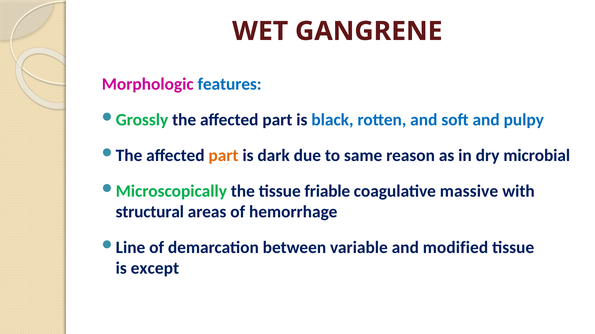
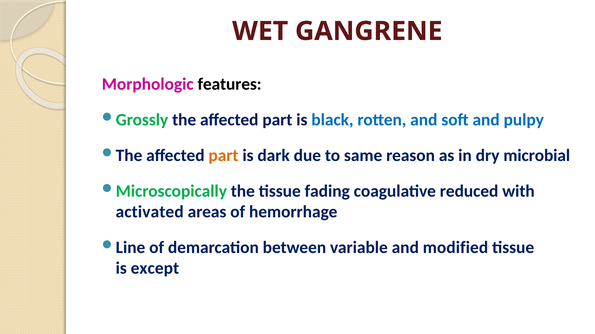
features colour: blue -> black (230, 84)
friable: friable -> fading (327, 191)
massive: massive -> reduced (469, 191)
structural: structural -> activated (150, 212)
